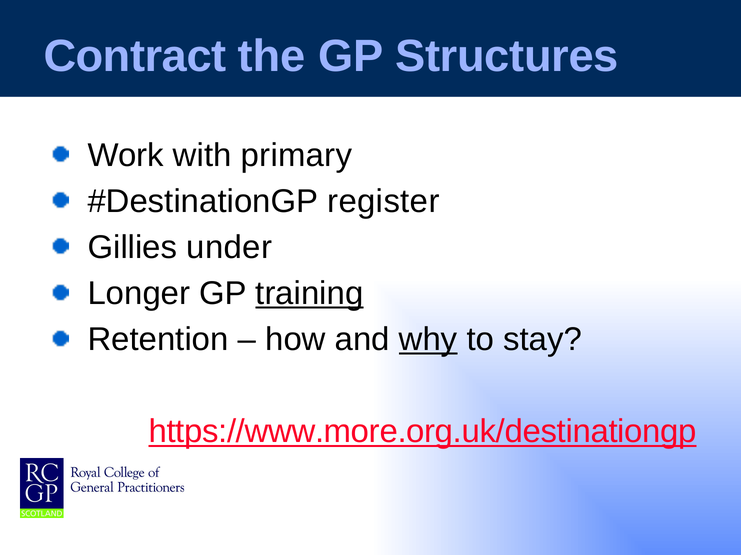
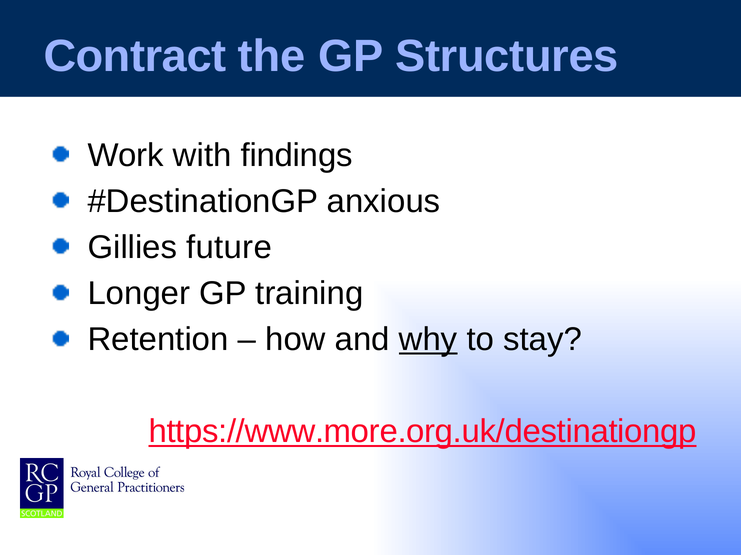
primary: primary -> findings (297, 155)
register: register -> anxious (384, 202)
under: under -> future (229, 248)
training underline: present -> none (309, 294)
